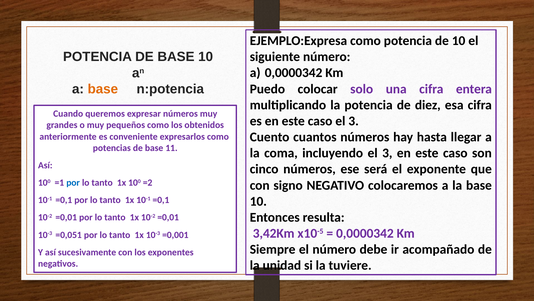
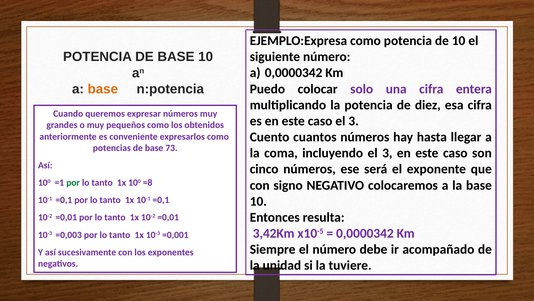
11: 11 -> 73 (171, 148)
por colour: blue -> green (73, 182)
=2: =2 -> =8 (148, 182)
=0,051: =0,051 -> =0,003 (69, 234)
